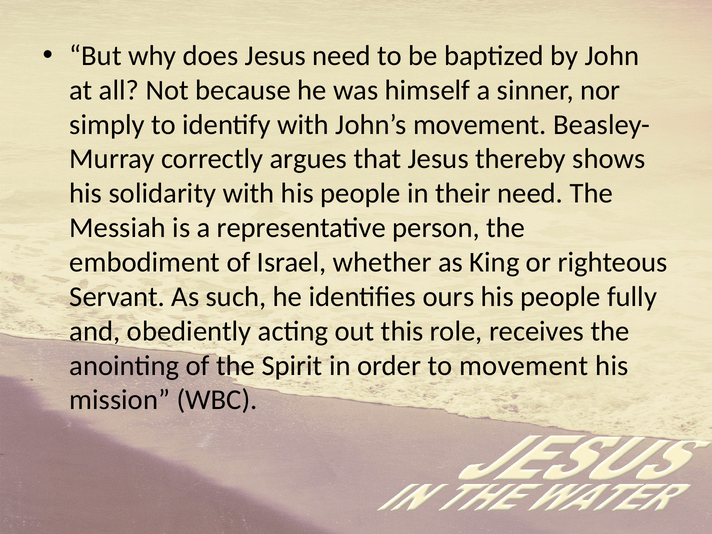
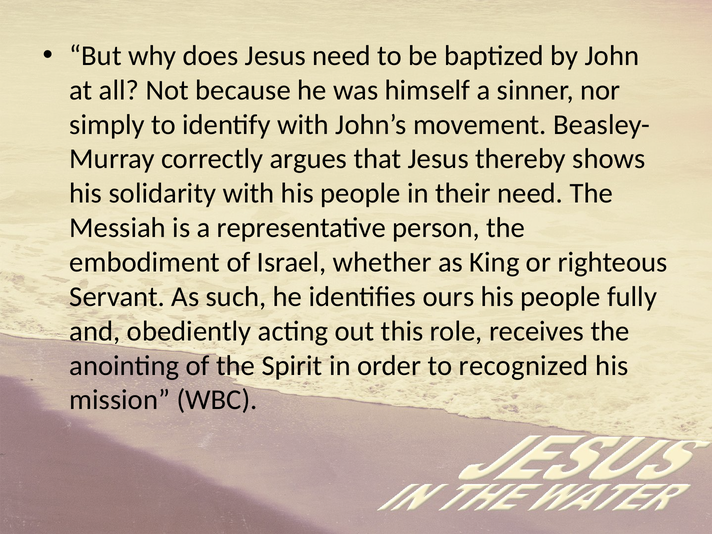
to movement: movement -> recognized (524, 366)
